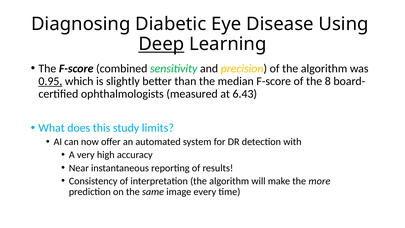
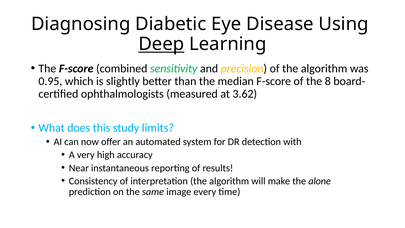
0.95 underline: present -> none (50, 81)
6.43: 6.43 -> 3.62 (245, 94)
more: more -> alone (320, 181)
